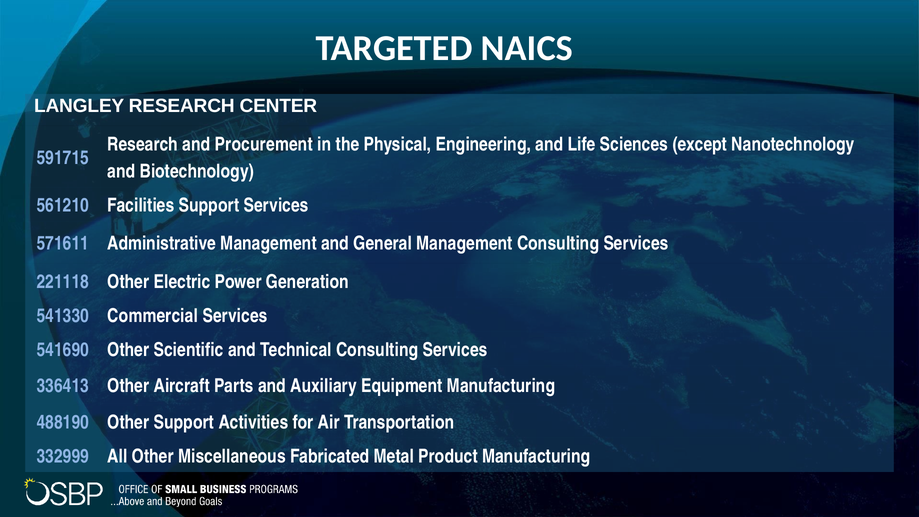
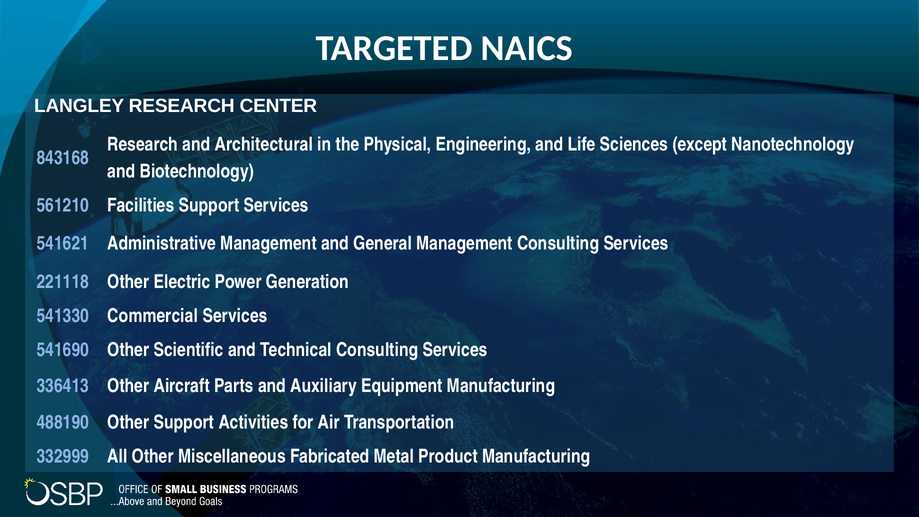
Procurement: Procurement -> Architectural (264, 144)
591715: 591715 -> 843168 (63, 158)
571611: 571611 -> 541621 (63, 244)
